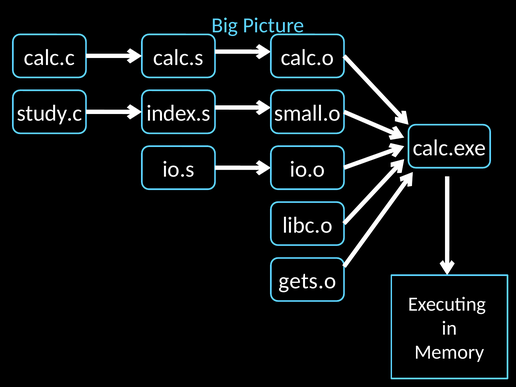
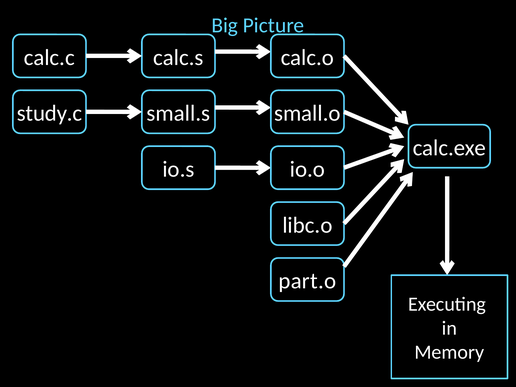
index.s: index.s -> small.s (178, 113)
gets.o: gets.o -> part.o (307, 281)
